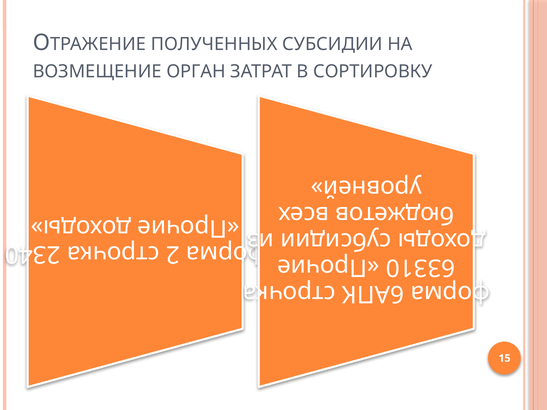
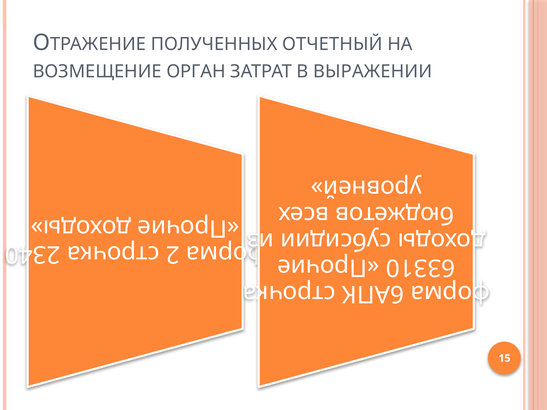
СУБСИДИИ: СУБСИДИИ -> ОТЧЕТНЫЙ (332, 44)
СОРТИРОВКУ: СОРТИРОВКУ -> ВЫРАЖЕНИИ (373, 72)
